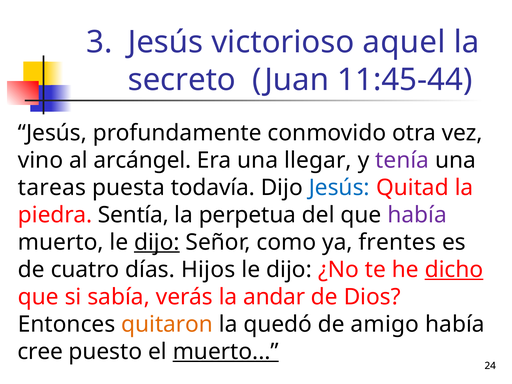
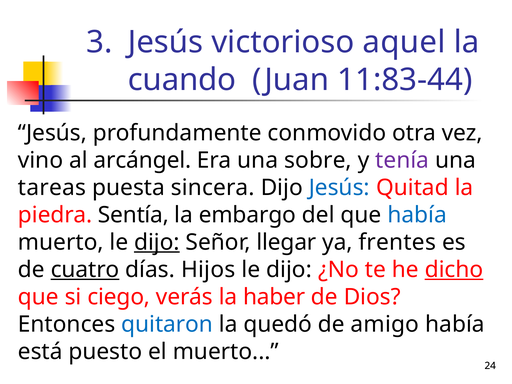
secreto: secreto -> cuando (182, 80)
11:45-44: 11:45-44 -> 11:83-44 (405, 80)
llegar: llegar -> sobre (318, 160)
todavía: todavía -> sincera (213, 188)
perpetua: perpetua -> embargo (247, 215)
había colour: purple -> blue (417, 215)
como: como -> llegar (286, 242)
cuatro underline: none -> present (85, 270)
sabía: sabía -> ciego (119, 297)
andar: andar -> haber (274, 297)
quitaron colour: orange -> blue (167, 324)
cree: cree -> está (40, 352)
muerto underline: present -> none (226, 352)
